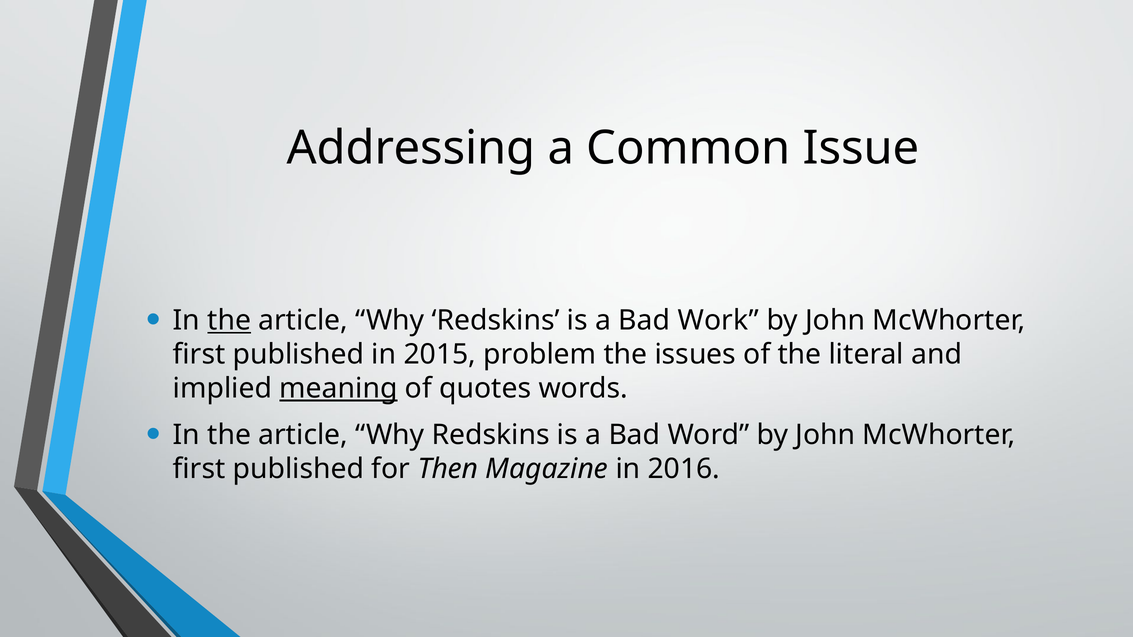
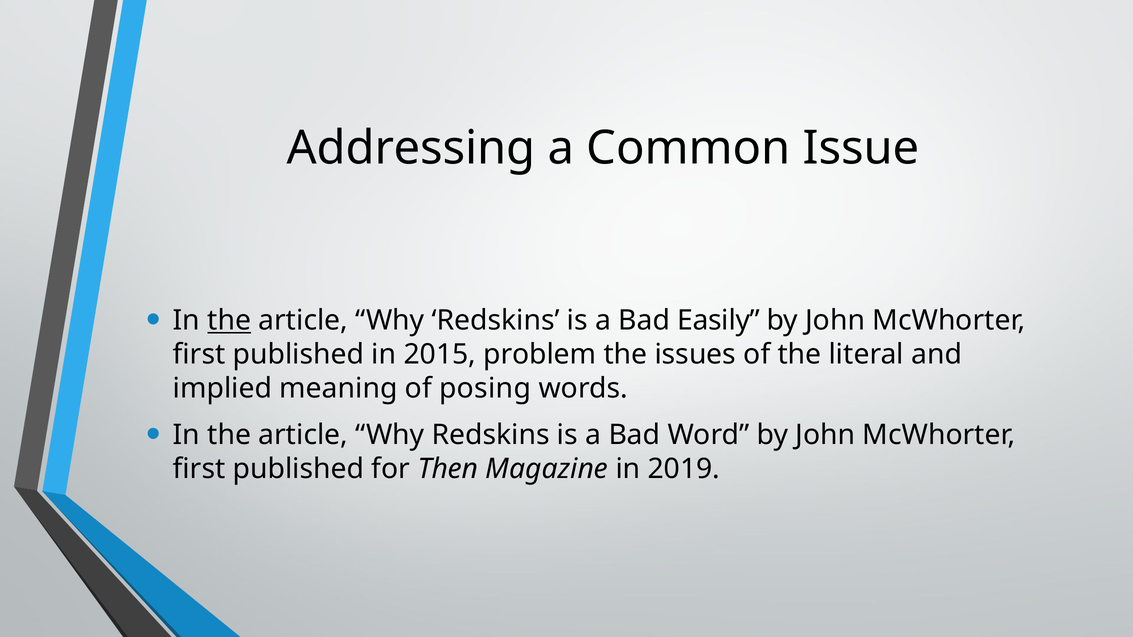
Work: Work -> Easily (718, 321)
meaning underline: present -> none (338, 389)
quotes: quotes -> posing (485, 389)
2016: 2016 -> 2019 (684, 469)
